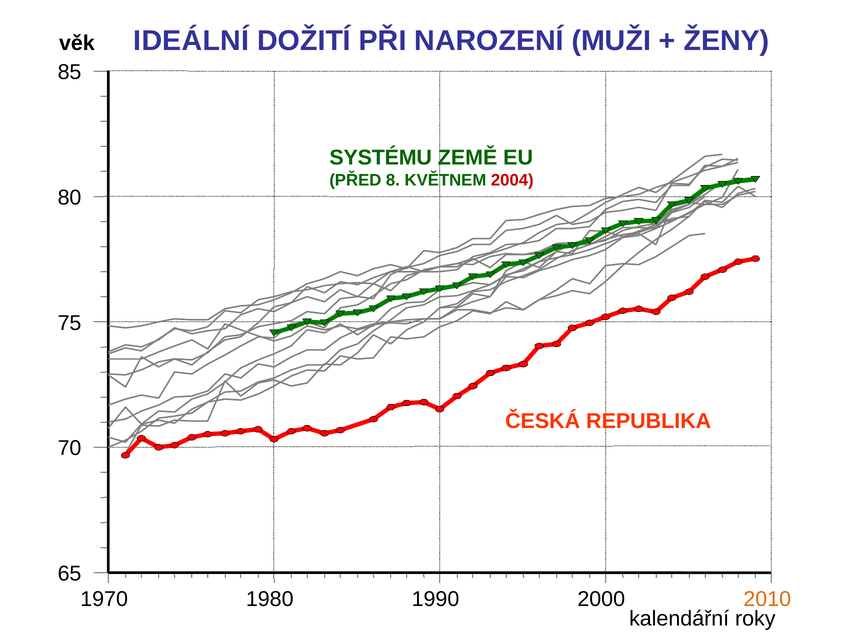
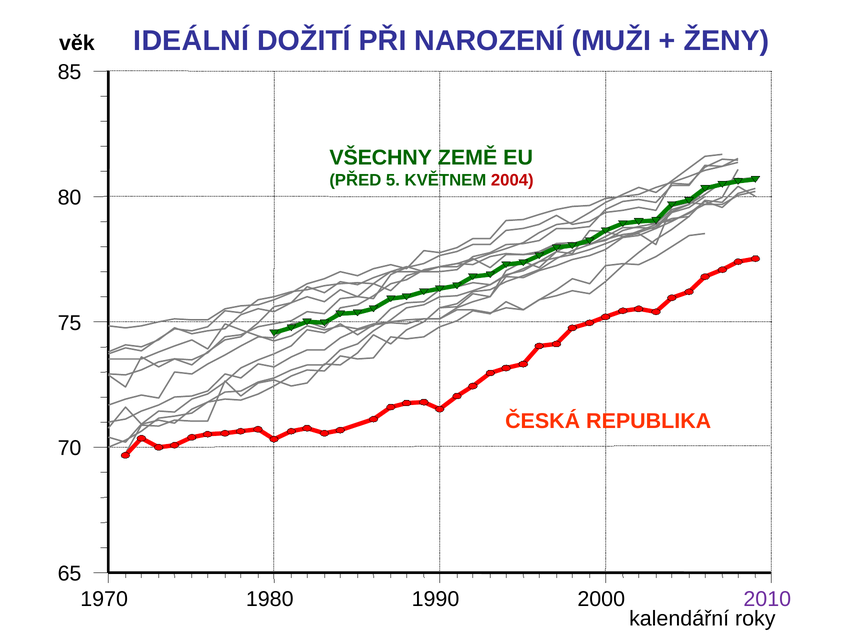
SYSTÉMU: SYSTÉMU -> VŠECHNY (381, 158)
8: 8 -> 5 (393, 180)
2010 colour: orange -> purple (767, 599)
